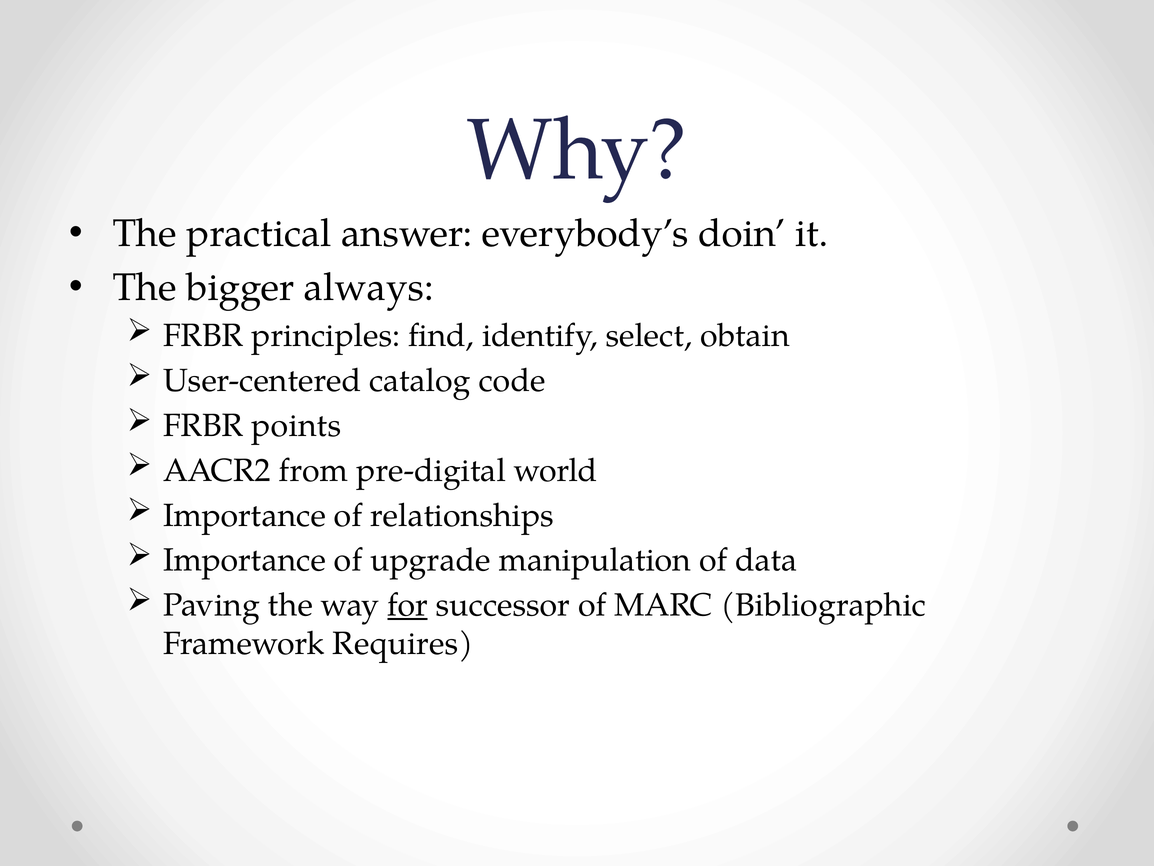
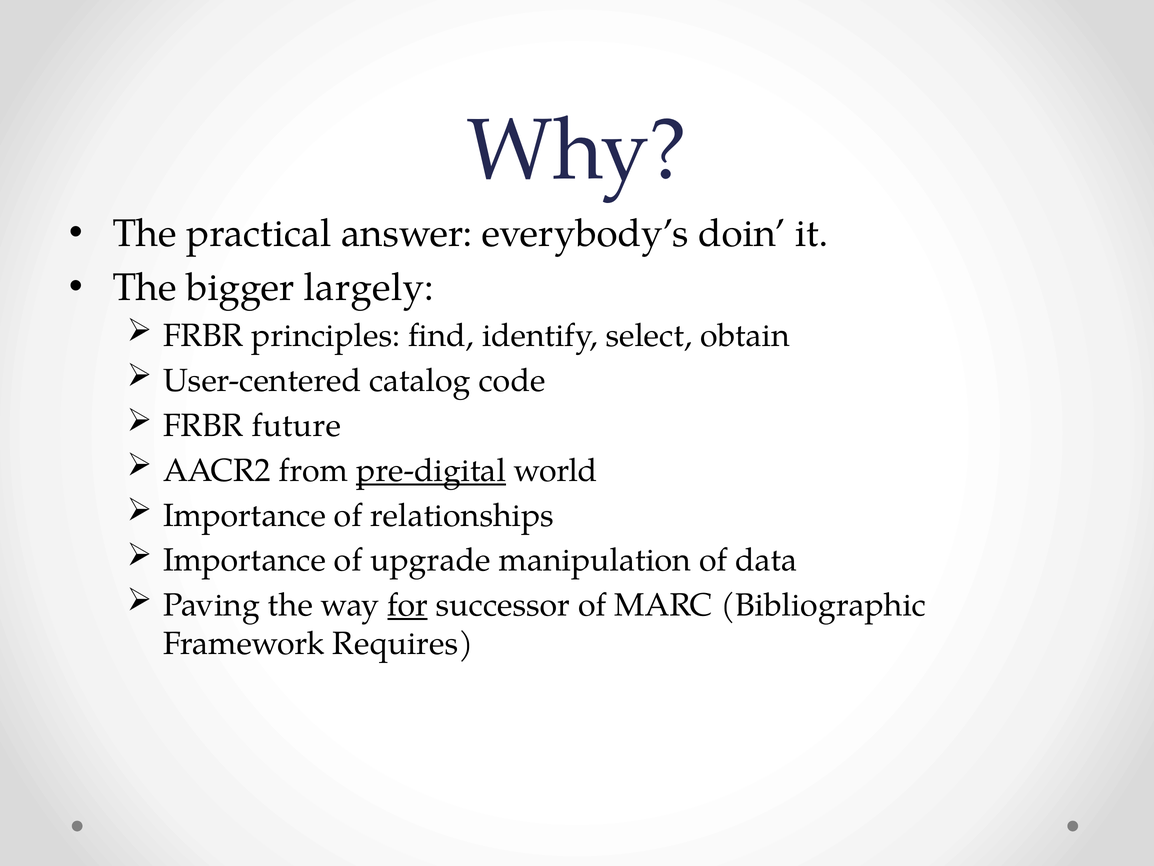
always: always -> largely (369, 287)
points: points -> future (296, 425)
pre-digital underline: none -> present (431, 470)
